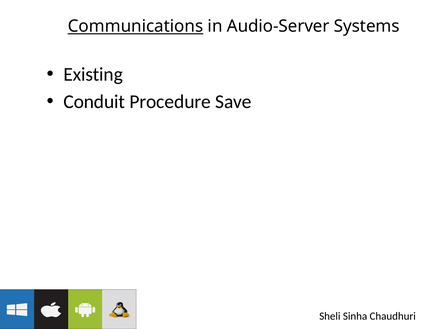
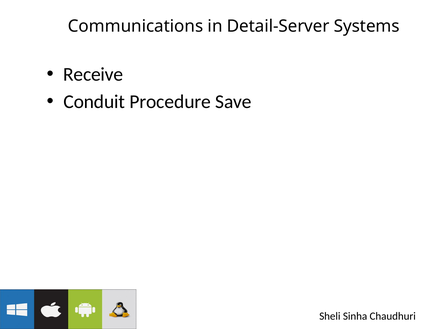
Communications underline: present -> none (136, 26)
Audio-Server: Audio-Server -> Detail-Server (278, 26)
Existing: Existing -> Receive (93, 74)
